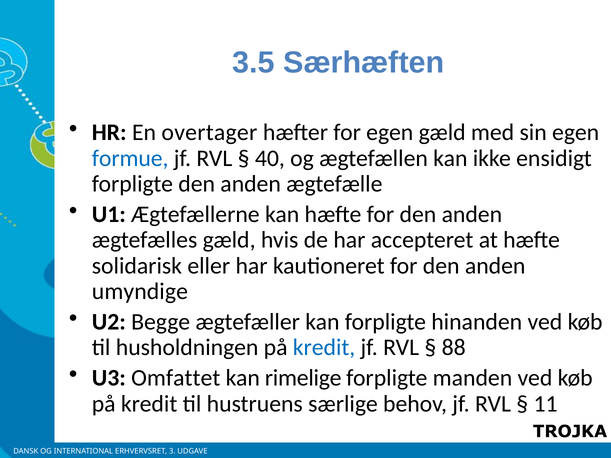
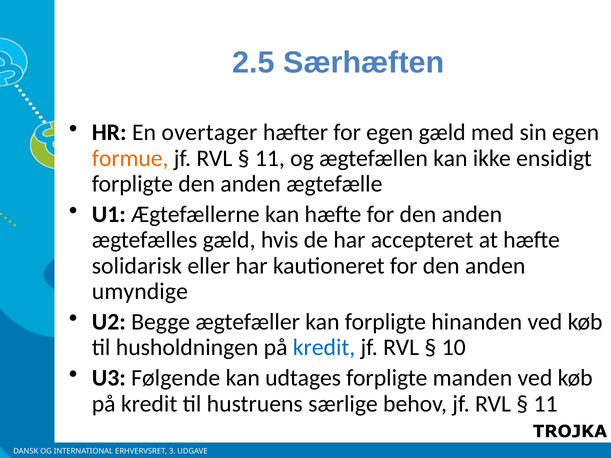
3.5: 3.5 -> 2.5 (254, 63)
formue colour: blue -> orange (130, 158)
40: 40 -> 11 (270, 158)
88: 88 -> 10 (454, 348)
Omfattet: Omfattet -> Følgende (176, 378)
rimelige: rimelige -> udtages (303, 378)
